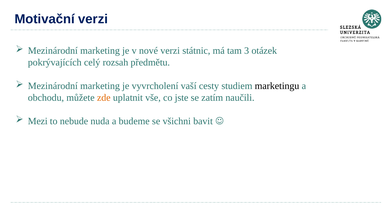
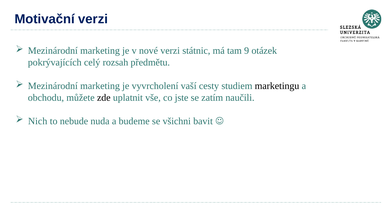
3: 3 -> 9 (247, 51)
zde colour: orange -> black (104, 98)
Mezi: Mezi -> Nich (38, 121)
